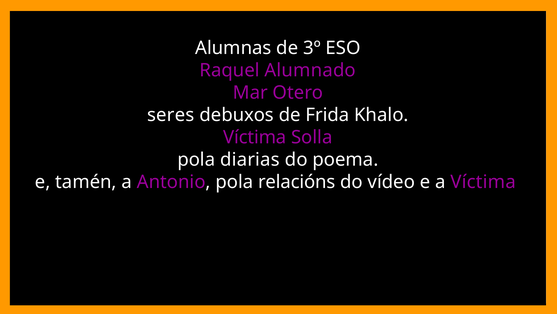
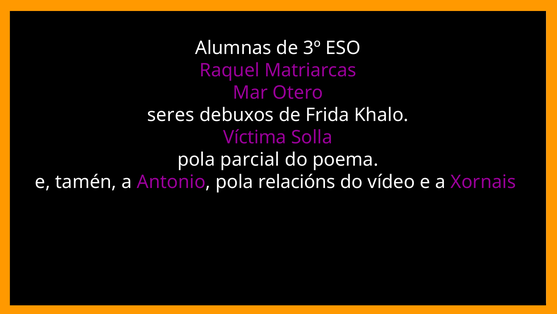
Alumnado: Alumnado -> Matriarcas (310, 70)
diarias: diarias -> parcial (250, 159)
a Víctima: Víctima -> Xornais (483, 182)
